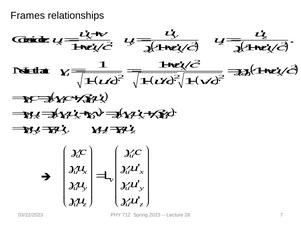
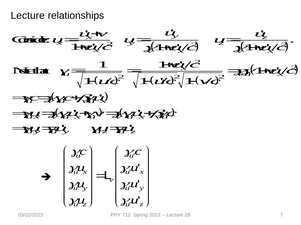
Frames: Frames -> Lecture (28, 16)
